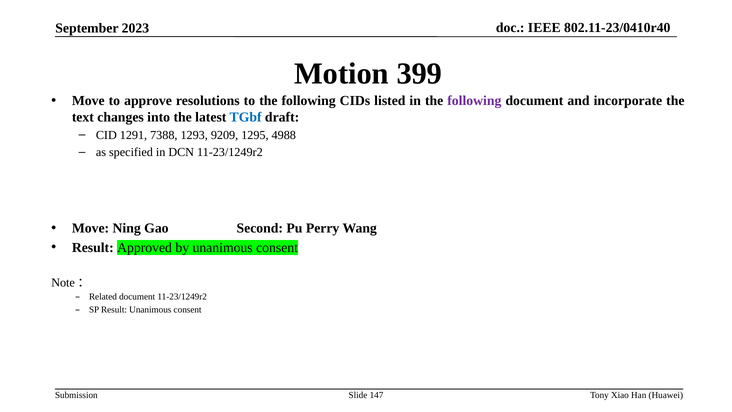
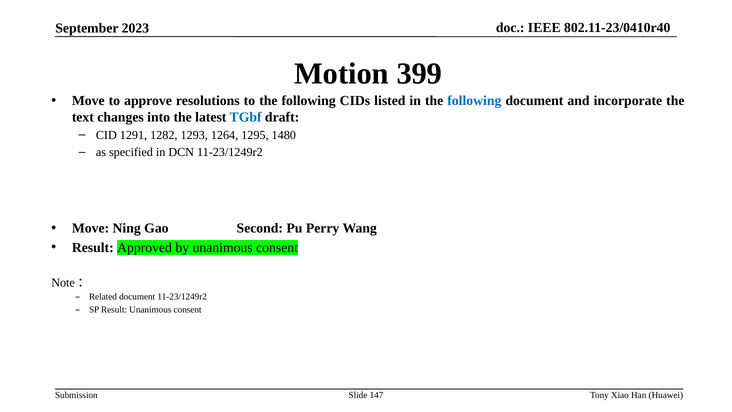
following colour: purple -> blue (474, 101)
7388: 7388 -> 1282 (164, 135)
9209: 9209 -> 1264 (225, 135)
4988: 4988 -> 1480 (284, 135)
